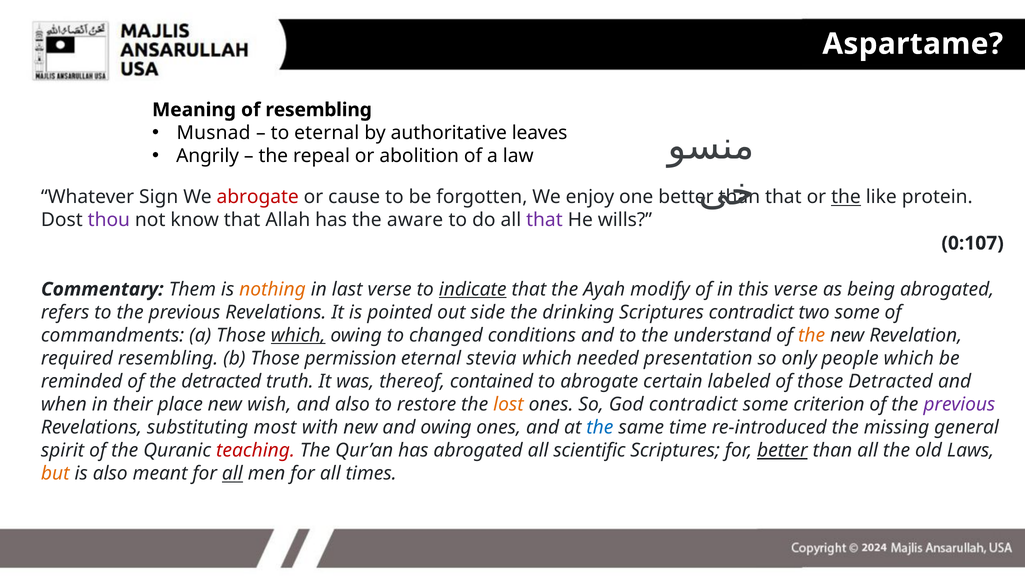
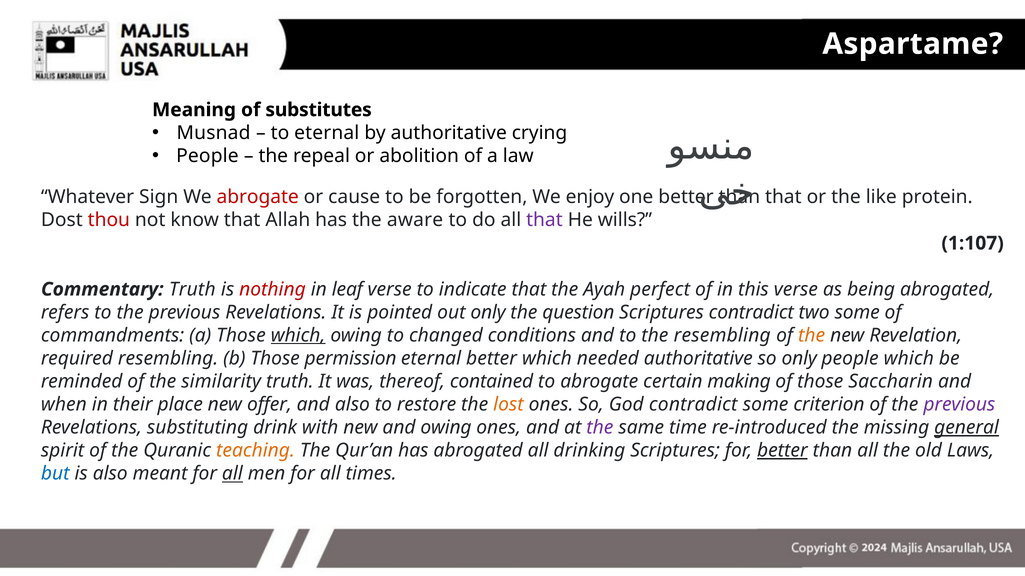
of resembling: resembling -> substitutes (319, 110)
leaves: leaves -> crying (540, 133)
Angrily: Angrily -> People (207, 156)
the underline: present -> none (846, 197)
thou colour: purple -> red (109, 220)
0:107: 0:107 -> 1:107 (973, 243)
Commentary Them: Them -> Truth (192, 290)
nothing colour: orange -> red (272, 290)
last: last -> leaf (347, 290)
indicate underline: present -> none (473, 290)
modify: modify -> perfect (660, 290)
out side: side -> only (488, 313)
drinking: drinking -> question (578, 313)
the understand: understand -> resembling (722, 336)
eternal stevia: stevia -> better (492, 359)
needed presentation: presentation -> authoritative (698, 359)
the detracted: detracted -> similarity (221, 382)
labeled: labeled -> making (739, 382)
those Detracted: Detracted -> Saccharin (891, 382)
wish: wish -> offer (269, 405)
most: most -> drink (275, 428)
the colour: blue -> purple (600, 428)
general underline: none -> present (967, 428)
teaching colour: red -> orange (256, 451)
scientific: scientific -> drinking (589, 451)
but colour: orange -> blue (55, 474)
